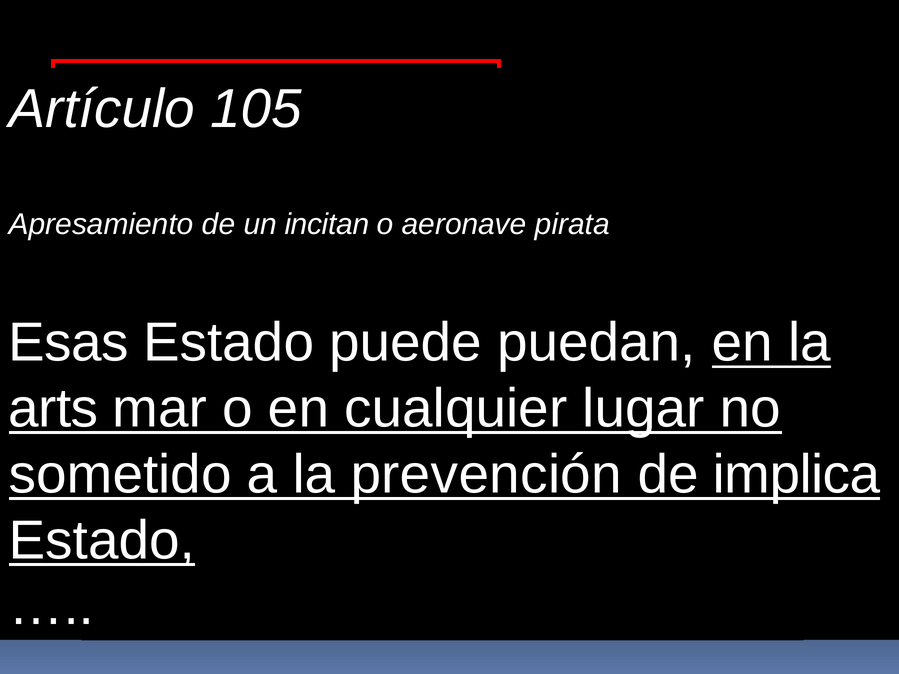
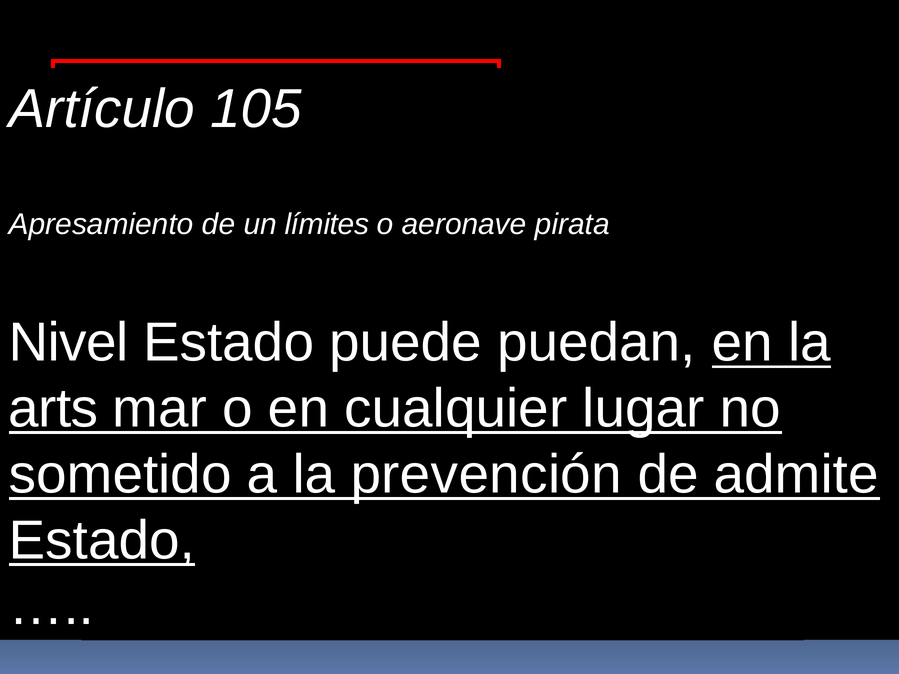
incitan: incitan -> límites (327, 224)
Esas: Esas -> Nivel (69, 343)
implica: implica -> admite (796, 475)
